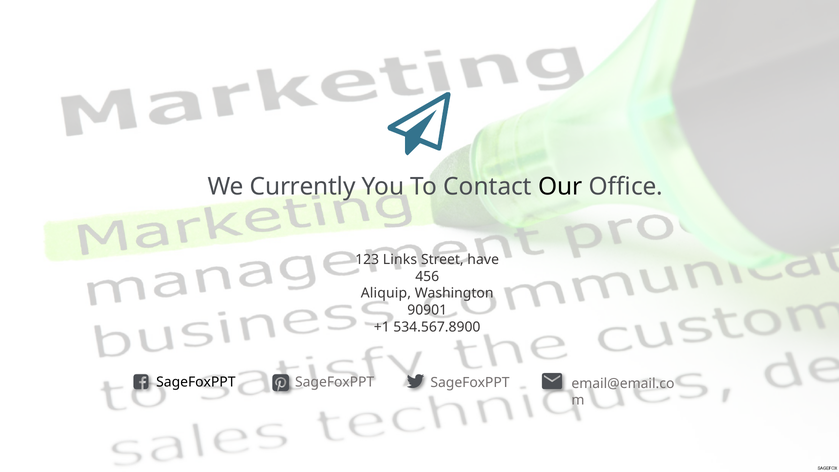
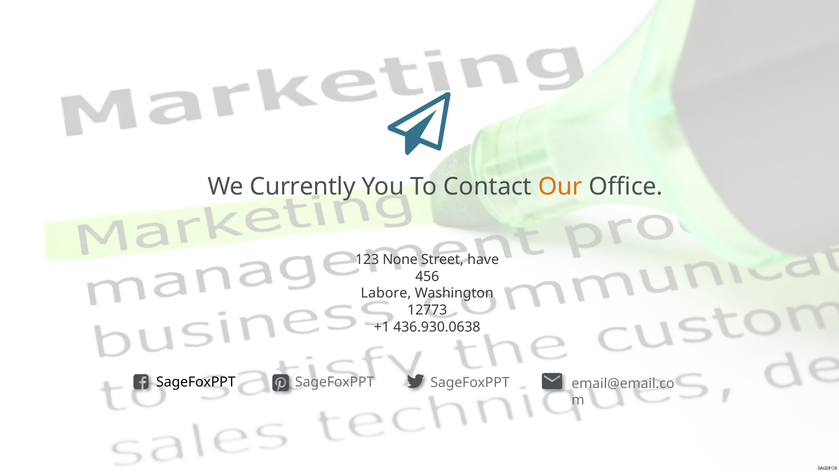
Our colour: black -> orange (560, 186)
Links: Links -> None (400, 260)
Aliquip: Aliquip -> Labore (386, 293)
90901: 90901 -> 12773 (427, 310)
534.567.8900: 534.567.8900 -> 436.930.0638 (437, 327)
